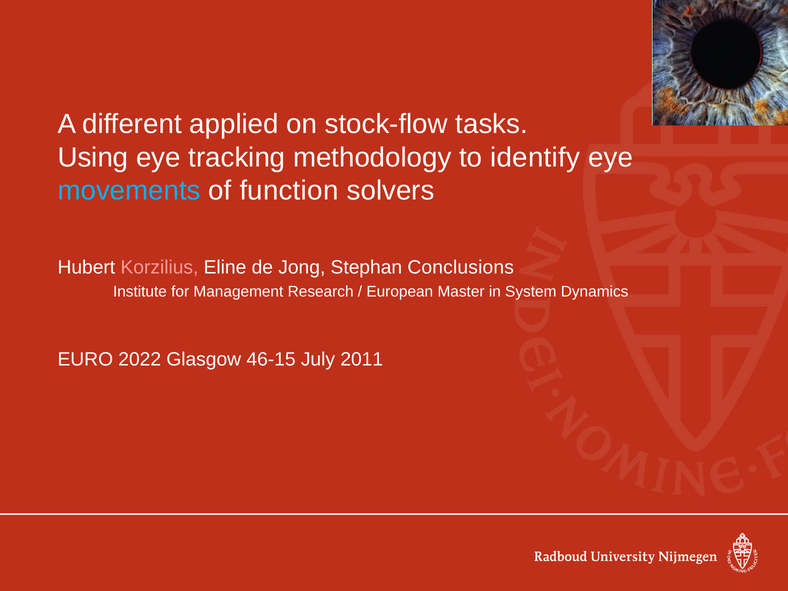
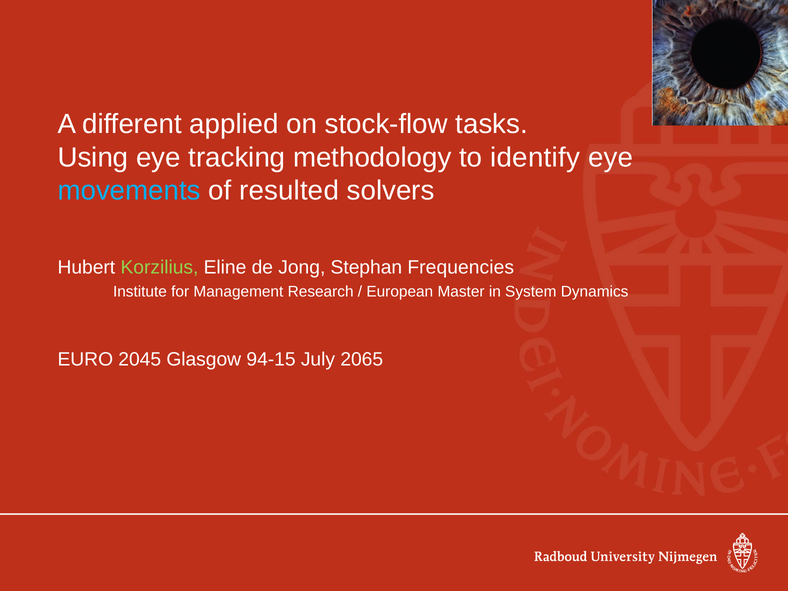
function: function -> resulted (289, 191)
Korzilius colour: pink -> light green (159, 267)
Conclusions: Conclusions -> Frequencies (461, 267)
2022: 2022 -> 2045 (140, 360)
46-15: 46-15 -> 94-15 (271, 360)
2011: 2011 -> 2065 (362, 360)
